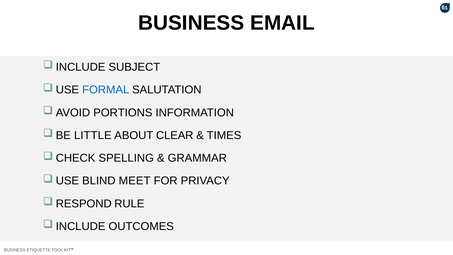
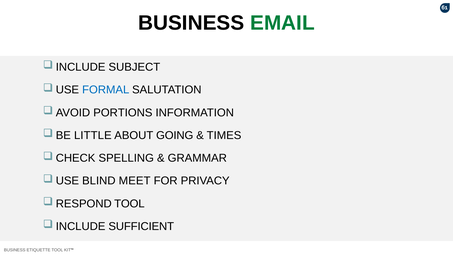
EMAIL colour: black -> green (282, 23)
CLEAR: CLEAR -> GOING (175, 135)
RULE: RULE -> TOOL (129, 203)
OUTCOMES: OUTCOMES -> SUFFICIENT (141, 226)
